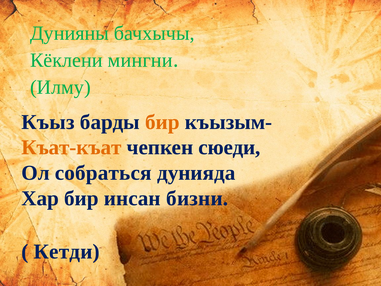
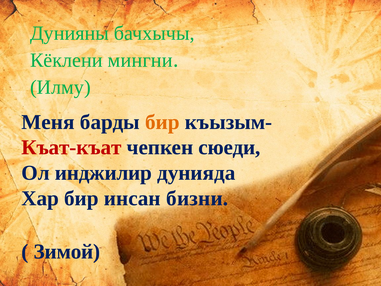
Къыз: Къыз -> Меня (48, 122)
Къат-къат colour: orange -> red (71, 147)
собраться: собраться -> инджилир (103, 173)
Кетди: Кетди -> Зимой (67, 251)
